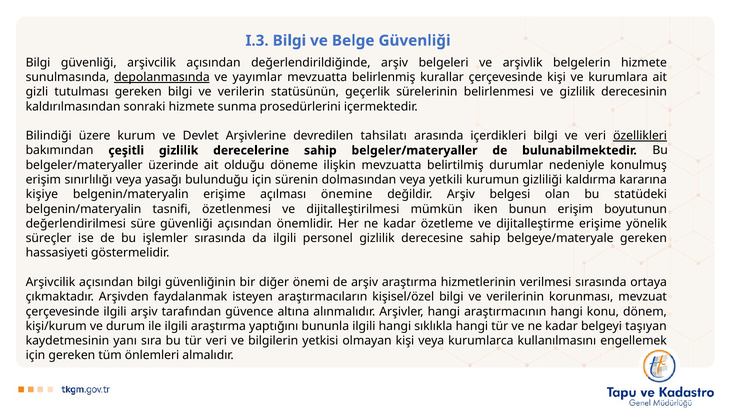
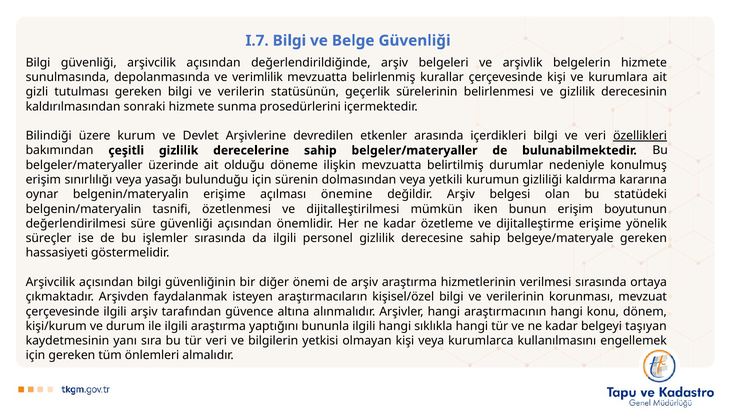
I.3: I.3 -> I.7 (257, 41)
depolanmasında underline: present -> none (162, 77)
yayımlar: yayımlar -> verimlilik (257, 77)
tahsilatı: tahsilatı -> etkenler (384, 136)
kişiye: kişiye -> oynar (42, 194)
